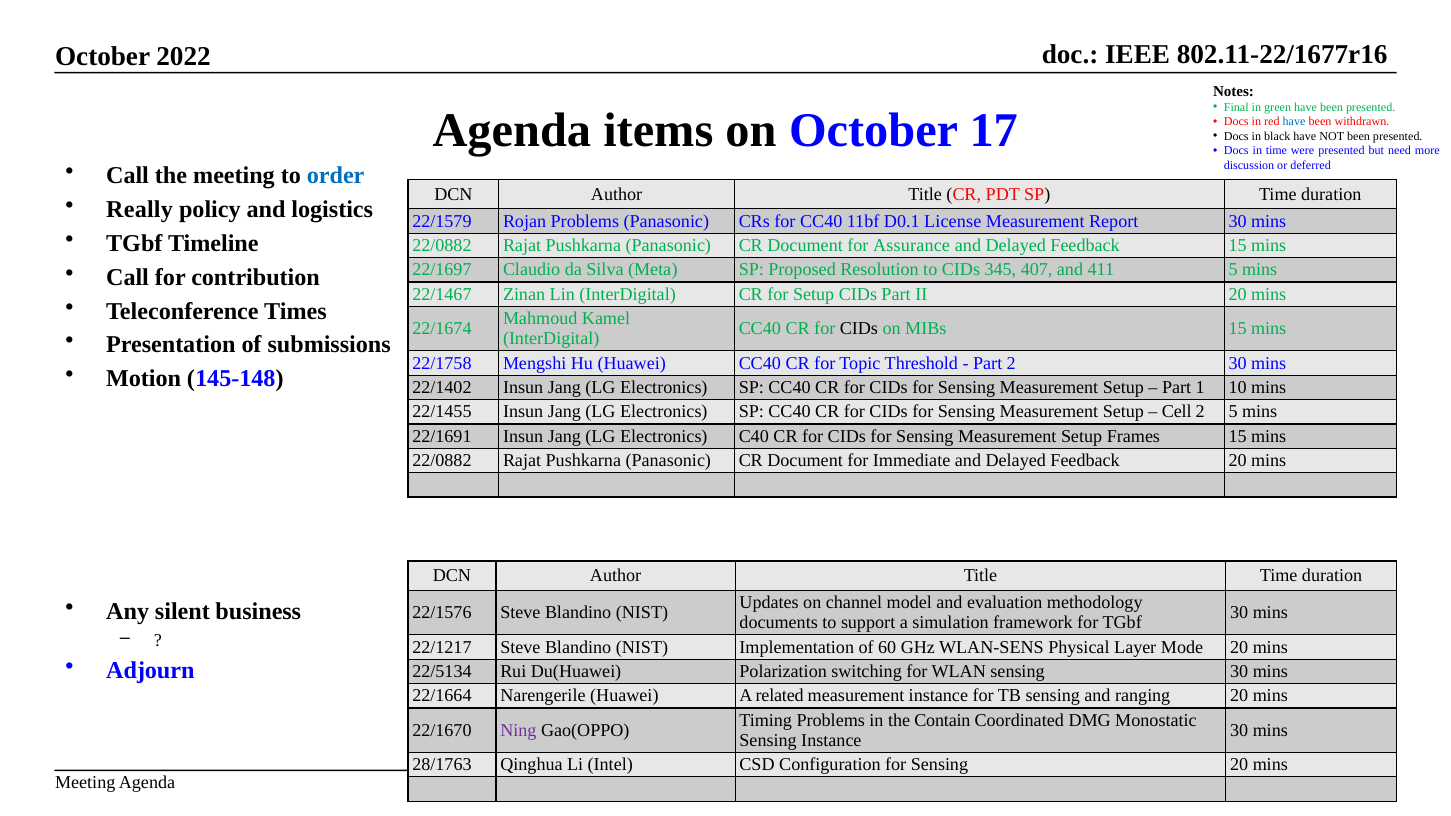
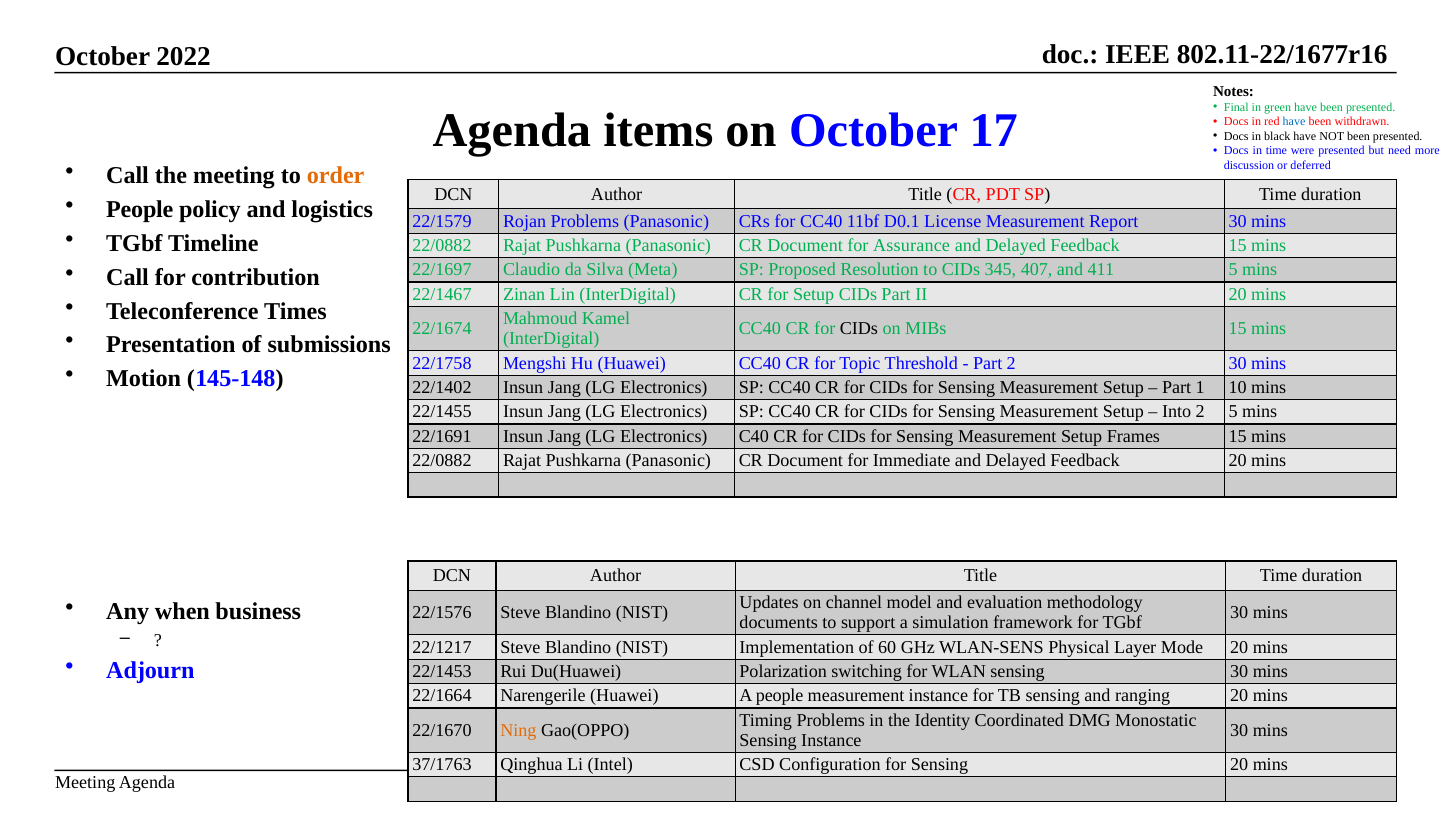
order colour: blue -> orange (336, 176)
Really: Really -> People (140, 210)
Cell: Cell -> Into (1177, 412)
silent: silent -> when (182, 612)
22/5134: 22/5134 -> 22/1453 (442, 672)
A related: related -> people (780, 696)
Contain: Contain -> Identity (942, 720)
Ning colour: purple -> orange (518, 730)
28/1763: 28/1763 -> 37/1763 (442, 765)
